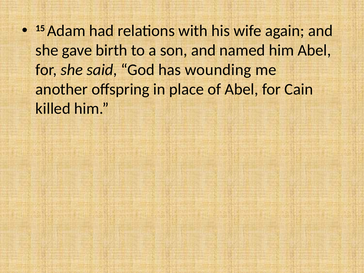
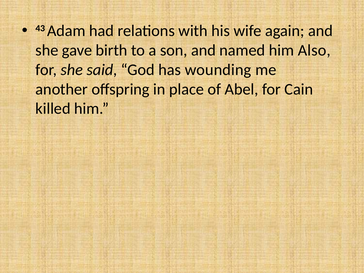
15: 15 -> 43 (40, 28)
him Abel: Abel -> Also (314, 50)
